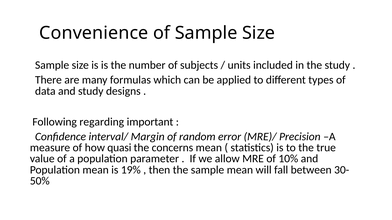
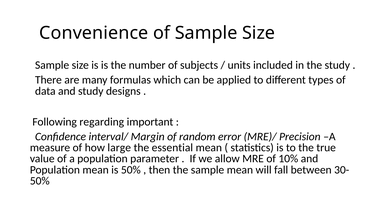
quasi: quasi -> large (119, 148)
concerns: concerns -> essential (172, 148)
is 19%: 19% -> 50% (131, 170)
